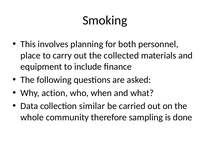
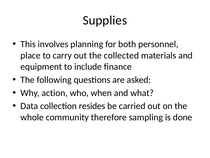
Smoking: Smoking -> Supplies (105, 20)
similar: similar -> resides (92, 106)
